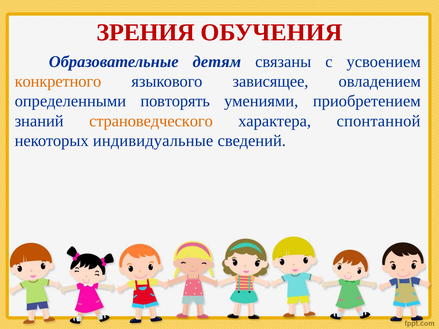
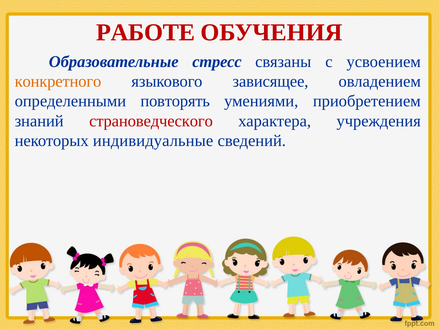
ЗРЕНИЯ: ЗРЕНИЯ -> РАБОТЕ (146, 32)
детям: детям -> стресс (217, 62)
страноведческого colour: orange -> red (151, 121)
спонтанной: спонтанной -> учреждения (379, 121)
